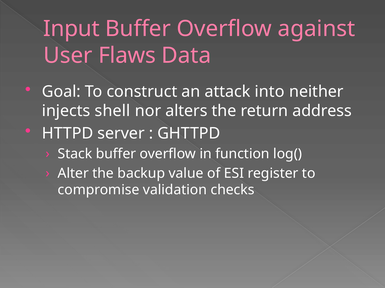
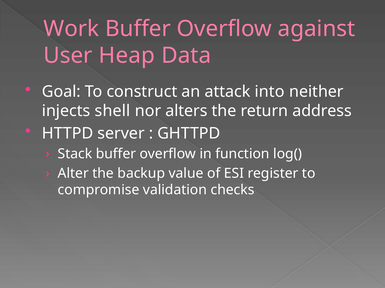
Input: Input -> Work (71, 29)
Flaws: Flaws -> Heap (127, 56)
